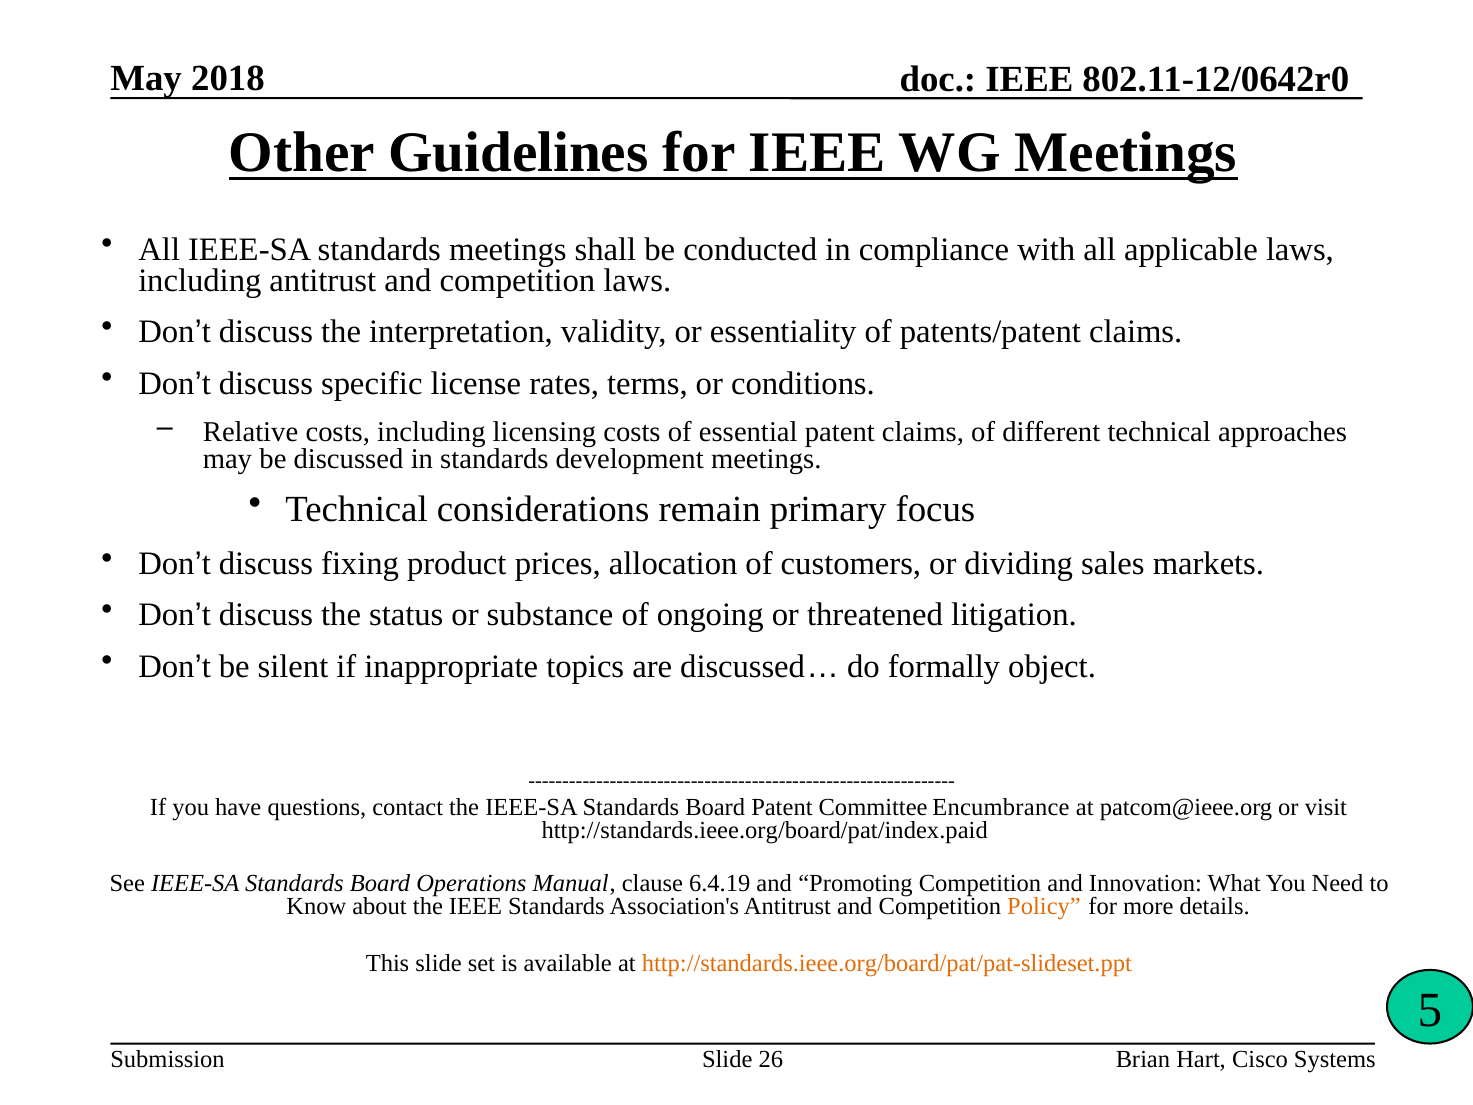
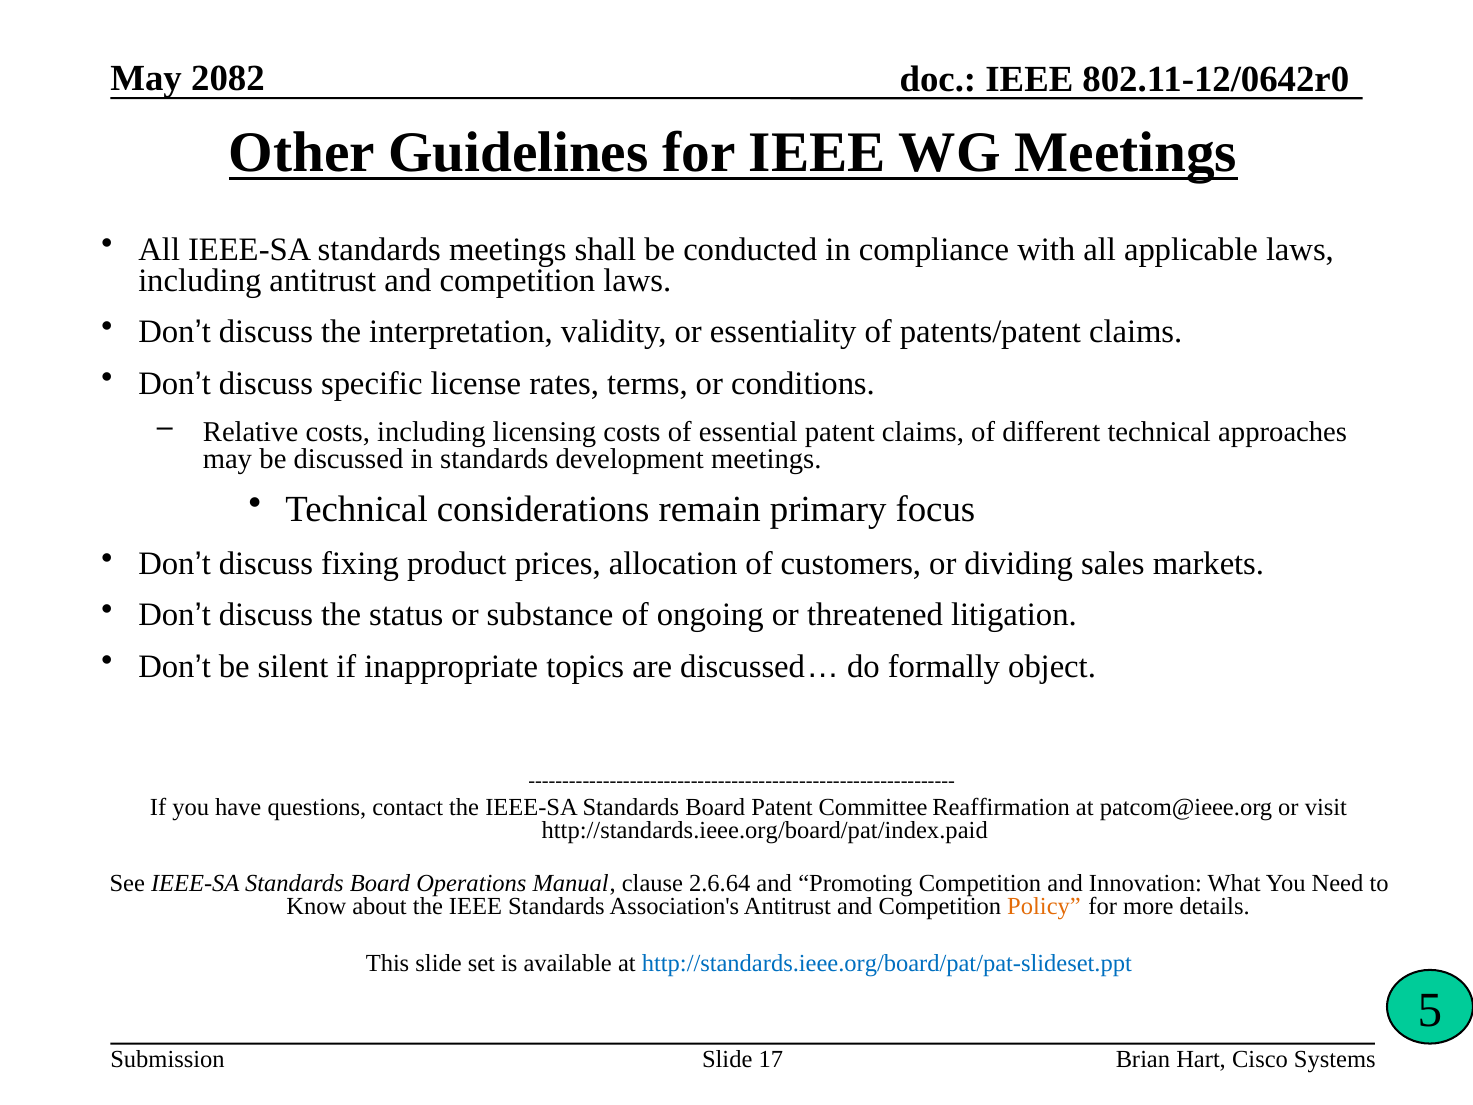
2018: 2018 -> 2082 (228, 79)
Encumbrance: Encumbrance -> Reaffirmation (1001, 807)
6.4.19: 6.4.19 -> 2.6.64 (720, 883)
http://standards.ieee.org/board/pat/pat-slideset.ppt colour: orange -> blue (887, 963)
26: 26 -> 17 (771, 1060)
